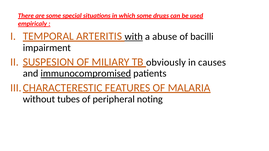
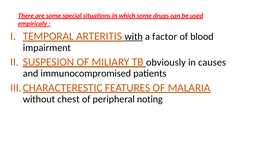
abuse: abuse -> factor (165, 37)
bacilli: bacilli -> blood (202, 37)
immunocompromised underline: present -> none (86, 74)
tubes: tubes -> chest (68, 99)
